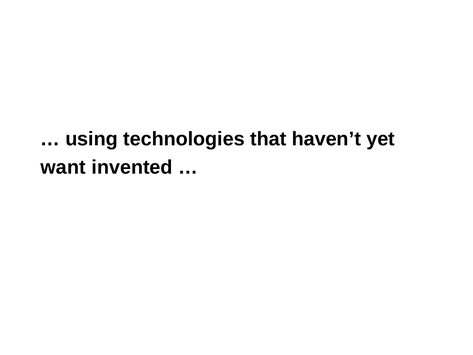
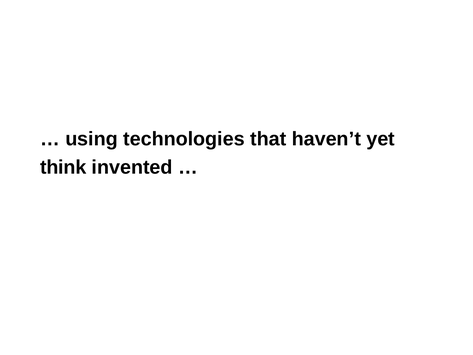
want: want -> think (63, 167)
